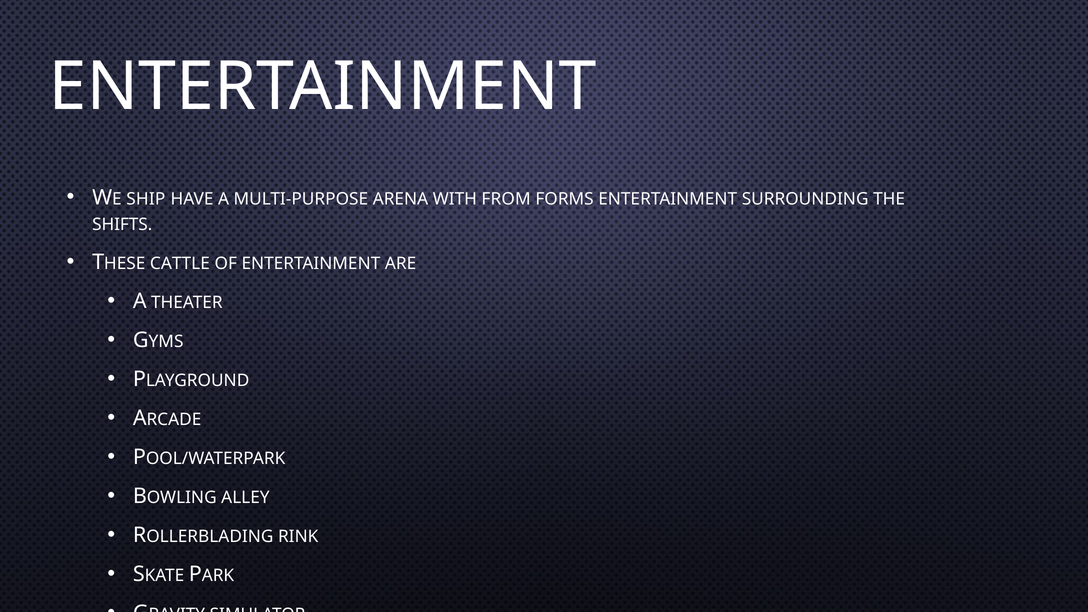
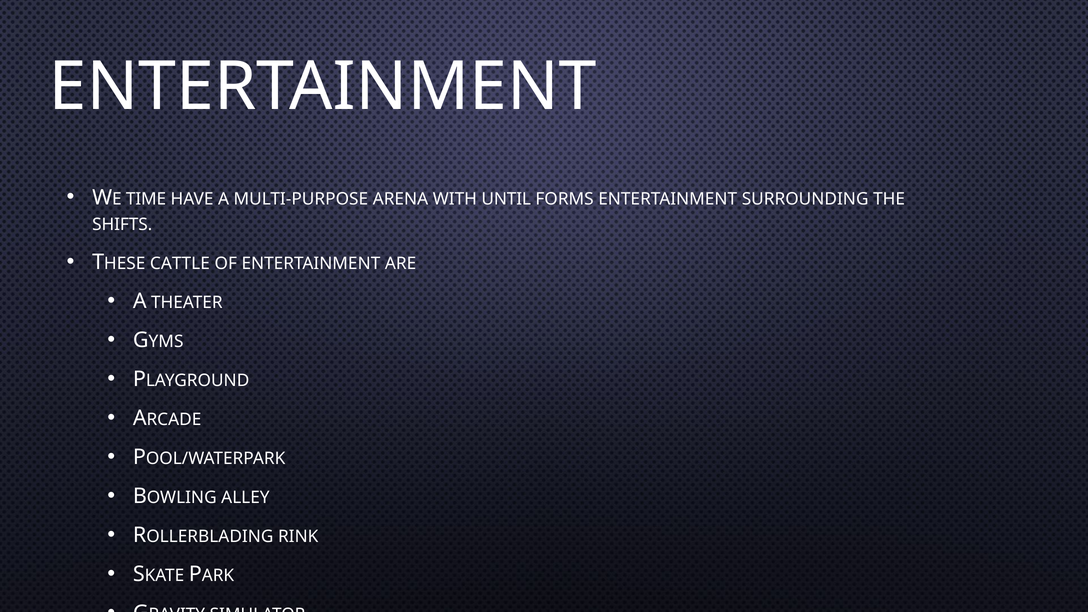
SHIP: SHIP -> TIME (146, 199)
FROM: FROM -> UNTIL (506, 199)
